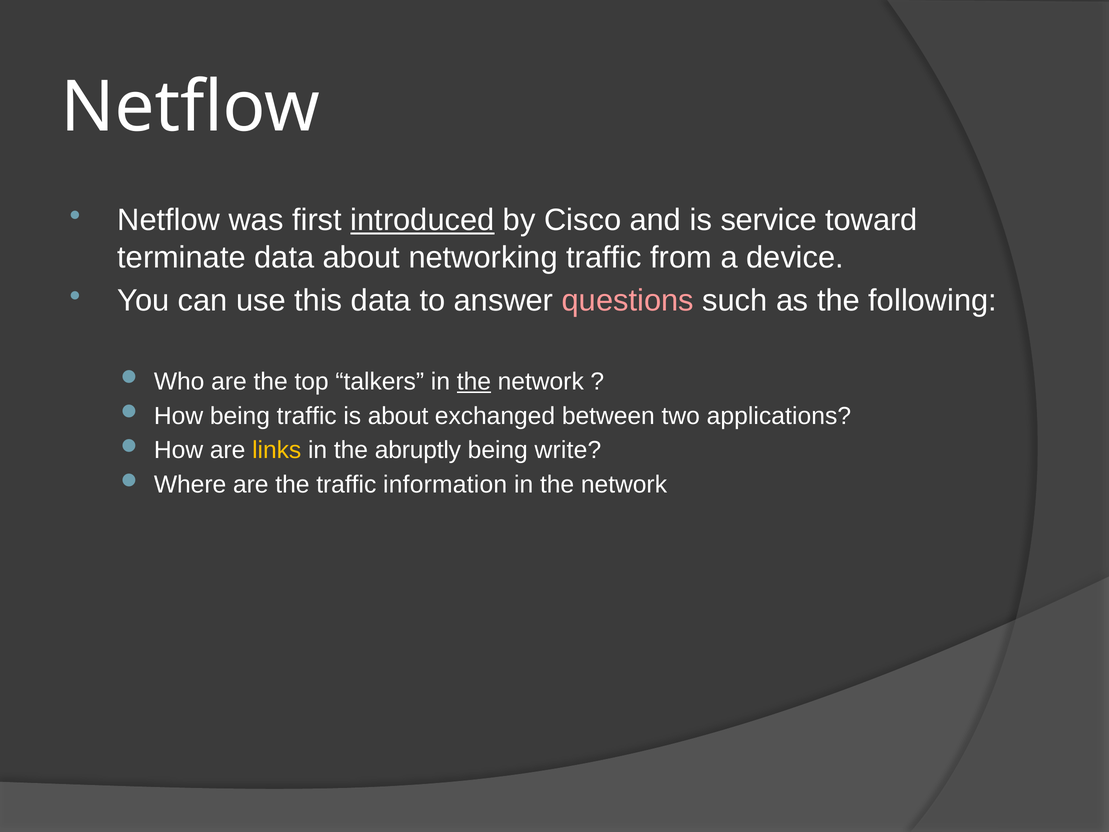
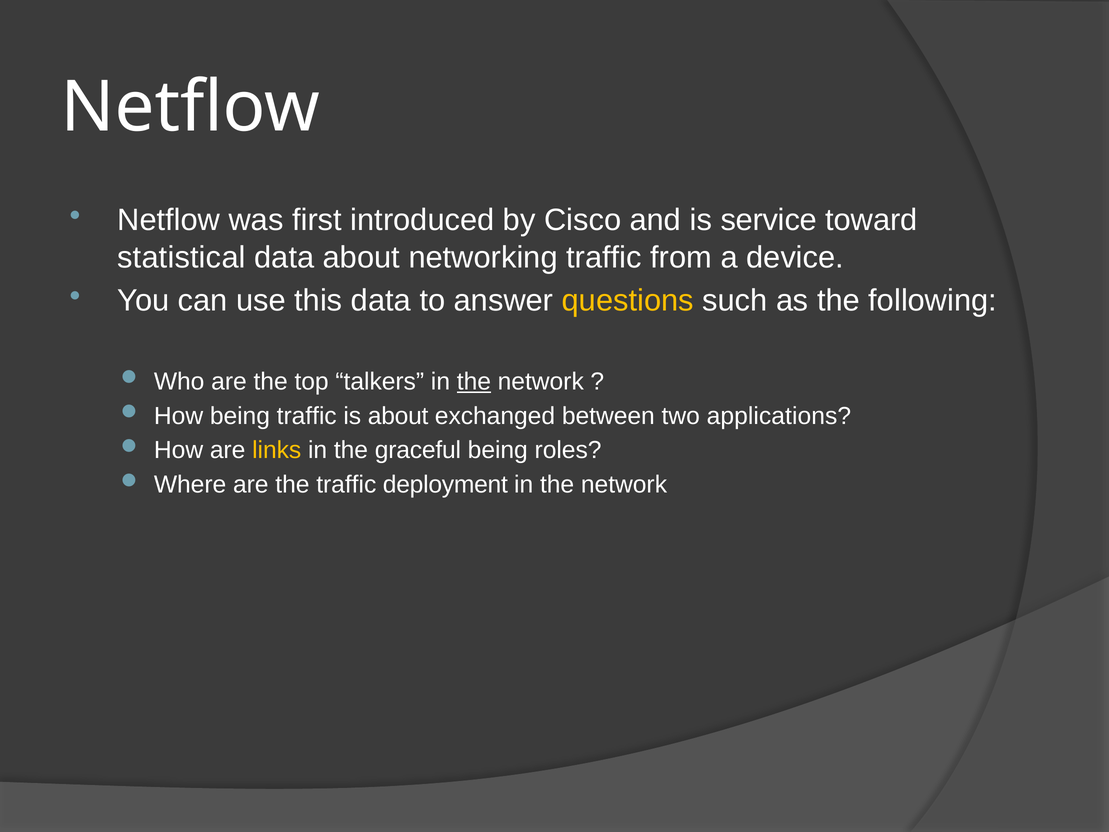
introduced underline: present -> none (422, 220)
terminate: terminate -> statistical (182, 257)
questions colour: pink -> yellow (628, 300)
abruptly: abruptly -> graceful (418, 450)
write: write -> roles (568, 450)
information: information -> deployment (445, 485)
